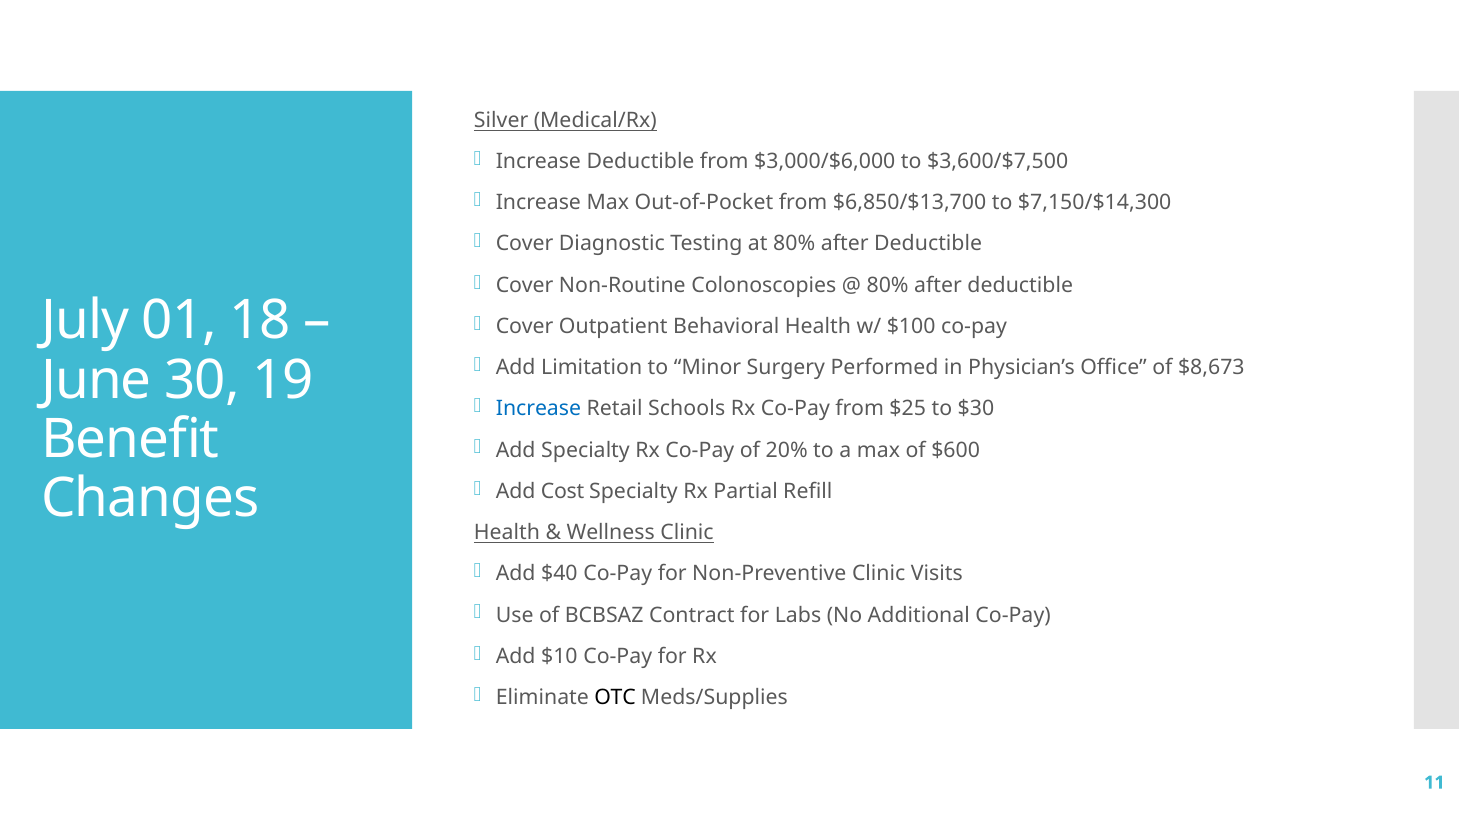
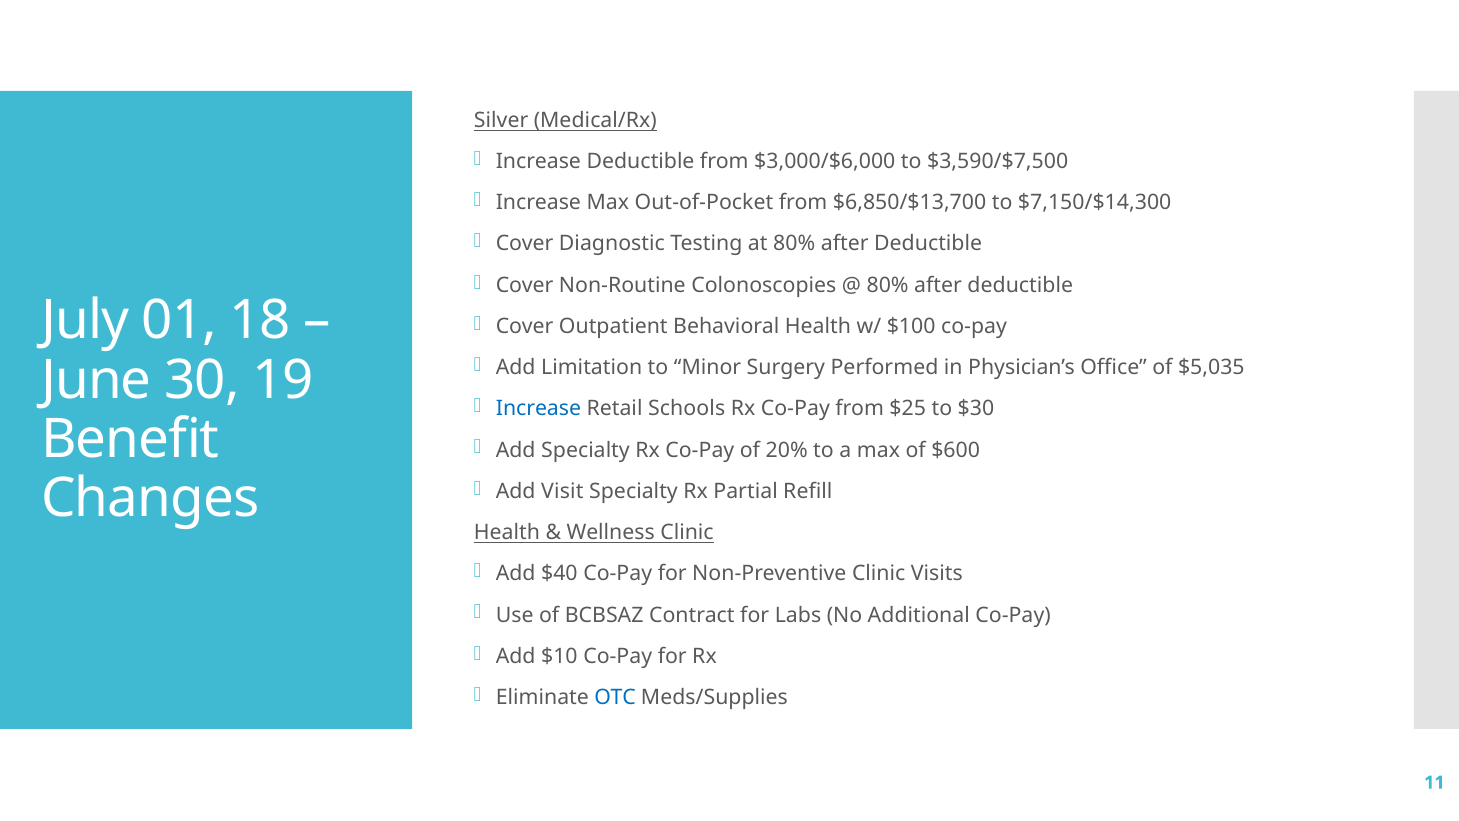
$3,600/$7,500: $3,600/$7,500 -> $3,590/$7,500 (998, 161)
$8,673: $8,673 -> $5,035 (1211, 368)
Cost: Cost -> Visit (562, 491)
OTC colour: black -> blue (615, 697)
